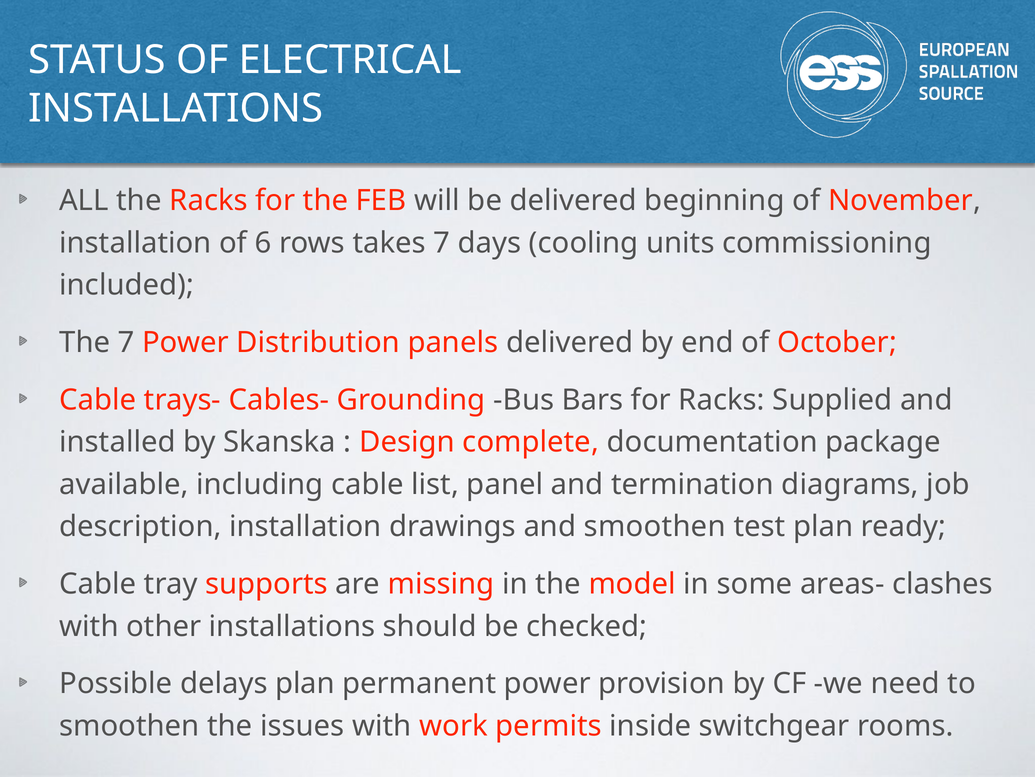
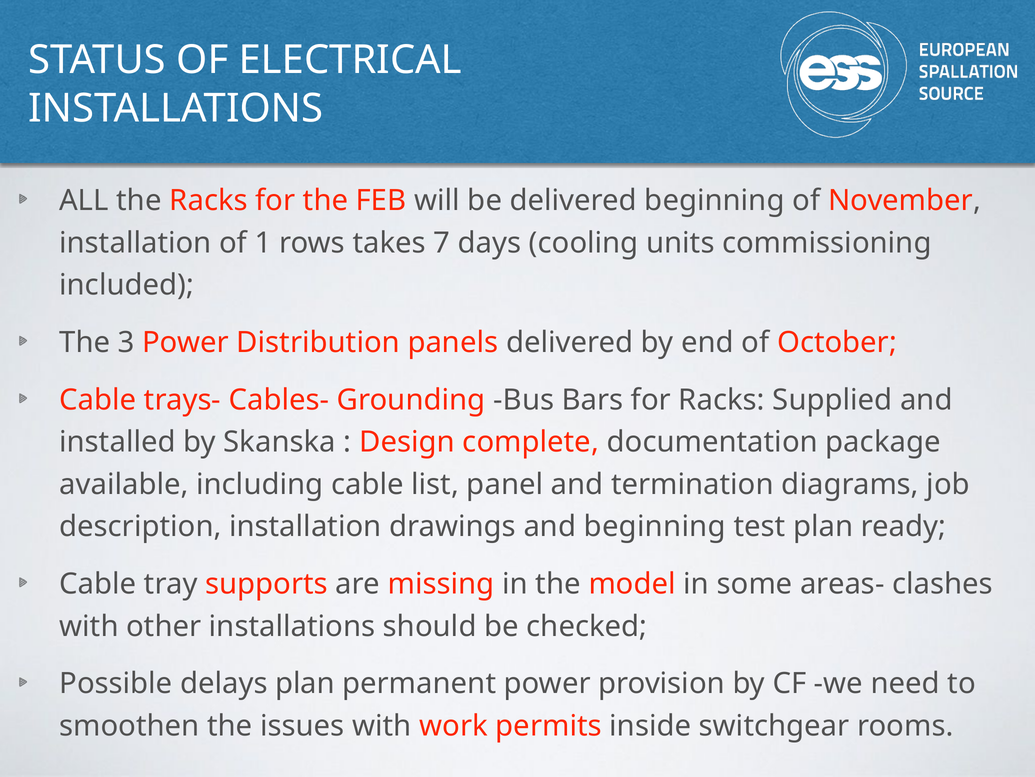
6: 6 -> 1 (263, 243)
The 7: 7 -> 3 (126, 342)
and smoothen: smoothen -> beginning (655, 526)
